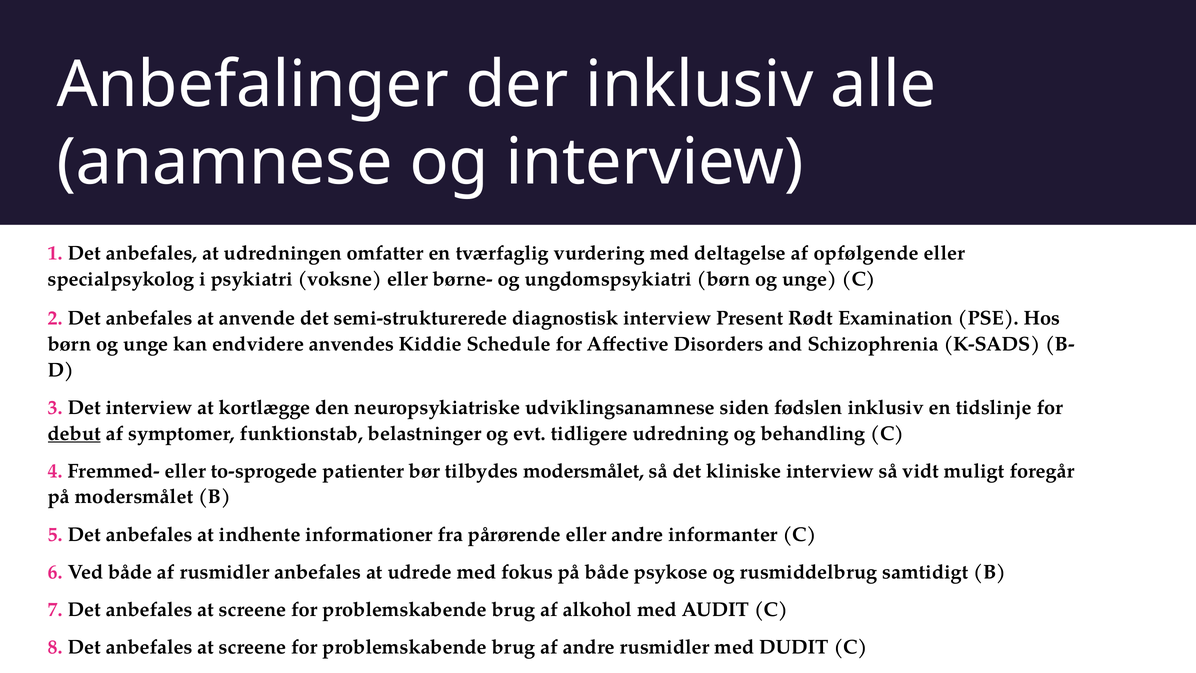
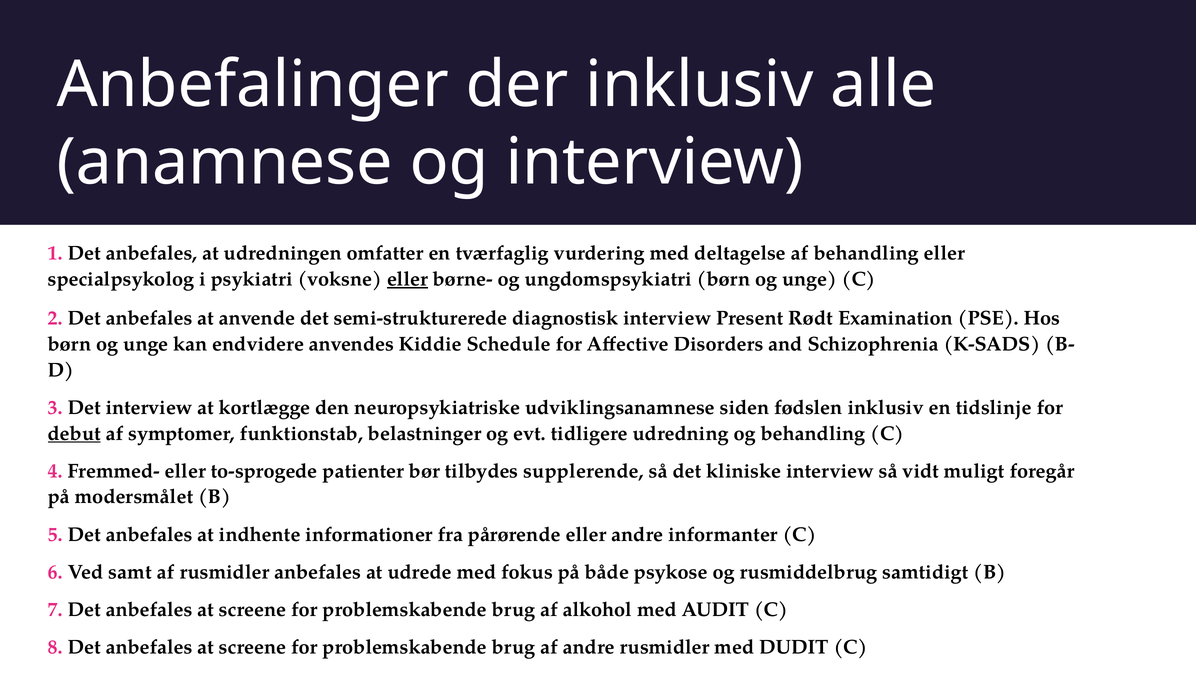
af opfølgende: opfølgende -> behandling (866, 253)
eller underline: none -> present (407, 279)
tilbydes modersmålet: modersmålet -> supplerende (584, 471)
Ved både: både -> samt (130, 572)
